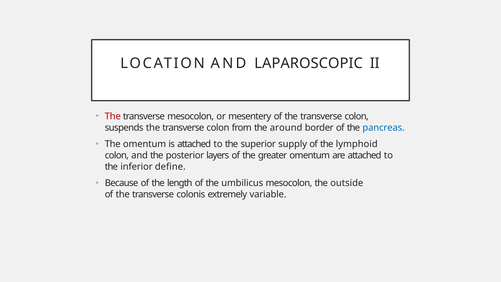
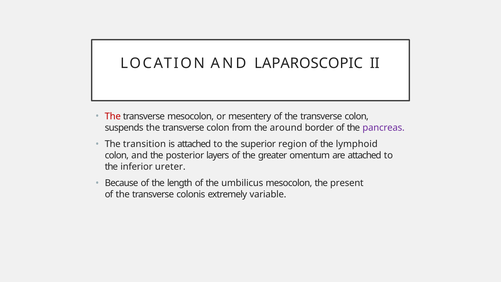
pancreas colour: blue -> purple (384, 127)
The omentum: omentum -> transition (144, 144)
supply: supply -> region (293, 144)
define: define -> ureter (170, 167)
outside: outside -> present (347, 183)
